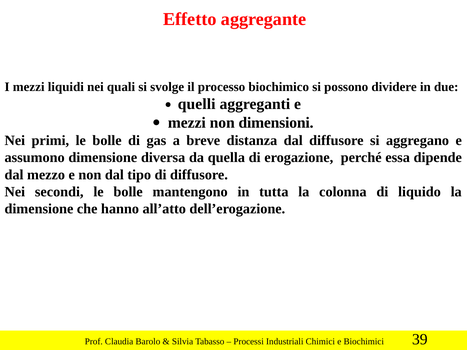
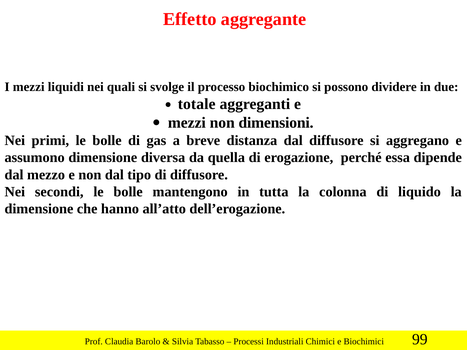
quelli: quelli -> totale (197, 104)
39: 39 -> 99 (420, 340)
